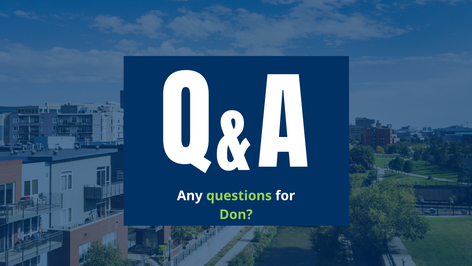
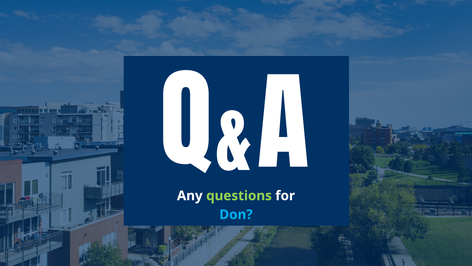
Don colour: light green -> light blue (236, 214)
